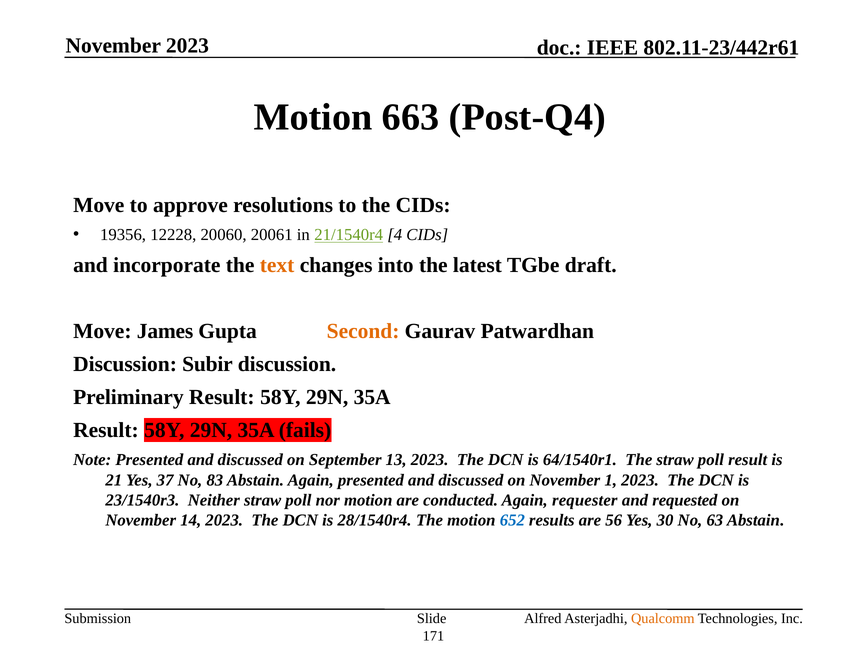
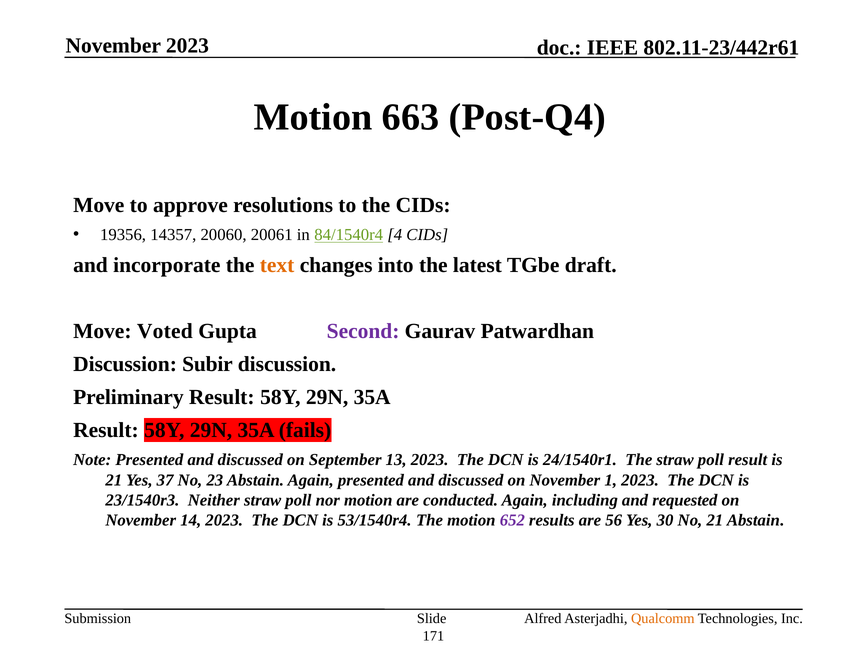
12228: 12228 -> 14357 (173, 235)
21/1540r4: 21/1540r4 -> 84/1540r4 (349, 235)
James: James -> Voted (165, 331)
Second colour: orange -> purple (363, 331)
64/1540r1: 64/1540r1 -> 24/1540r1 (580, 460)
83: 83 -> 23 (215, 480)
requester: requester -> including (585, 500)
28/1540r4: 28/1540r4 -> 53/1540r4 (375, 520)
652 colour: blue -> purple (512, 520)
No 63: 63 -> 21 (715, 520)
